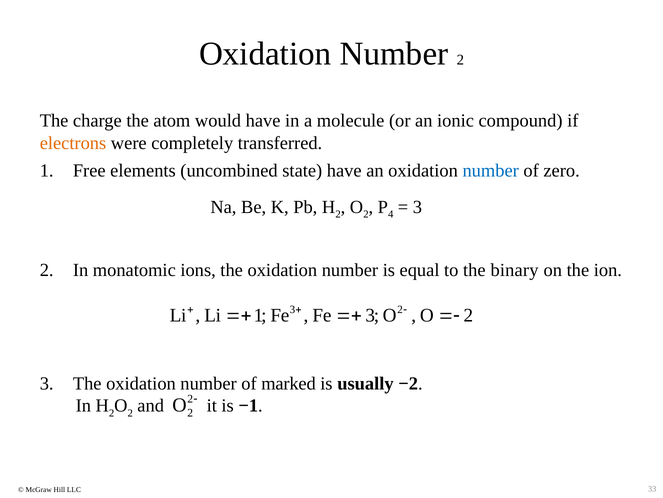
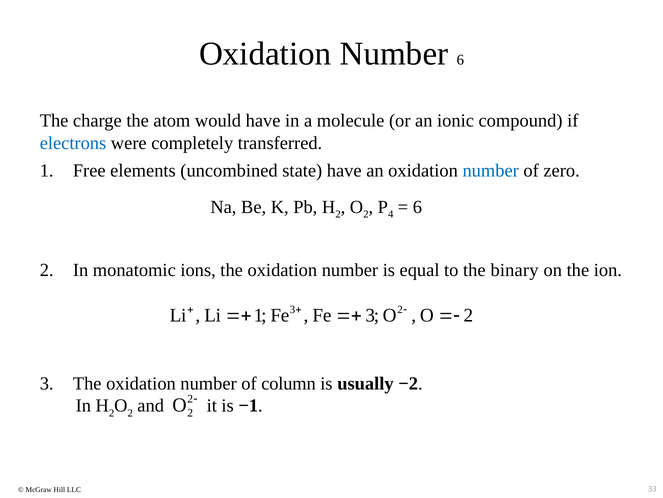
Number 2: 2 -> 6 (460, 60)
electrons colour: orange -> blue (73, 143)
3: 3 -> 6 (417, 207)
marked: marked -> column (289, 383)
